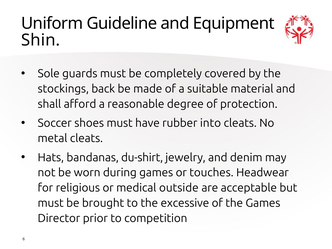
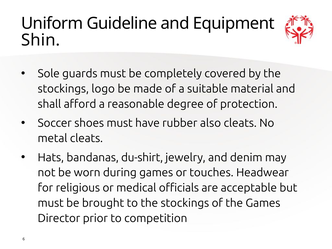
back: back -> logo (103, 89)
into: into -> also (211, 123)
outside: outside -> officials (179, 188)
to the excessive: excessive -> stockings (185, 203)
